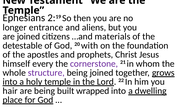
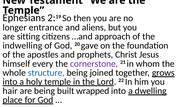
are joined: joined -> sitting (28, 36)
materials: materials -> approach (113, 36)
detestable: detestable -> indwelling (22, 45)
with: with -> gave (90, 45)
structure colour: purple -> blue (46, 73)
